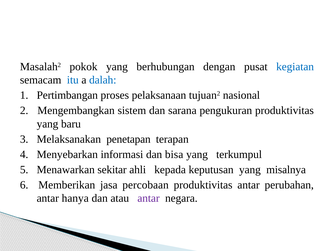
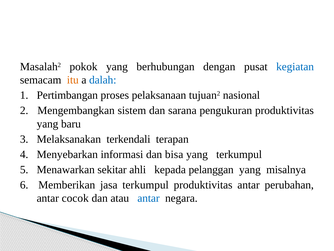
itu colour: blue -> orange (73, 80)
penetapan: penetapan -> terkendali (128, 139)
keputusan: keputusan -> pelanggan (211, 169)
jasa percobaan: percobaan -> terkumpul (146, 185)
hanya: hanya -> cocok (75, 198)
antar colour: purple -> blue (148, 198)
